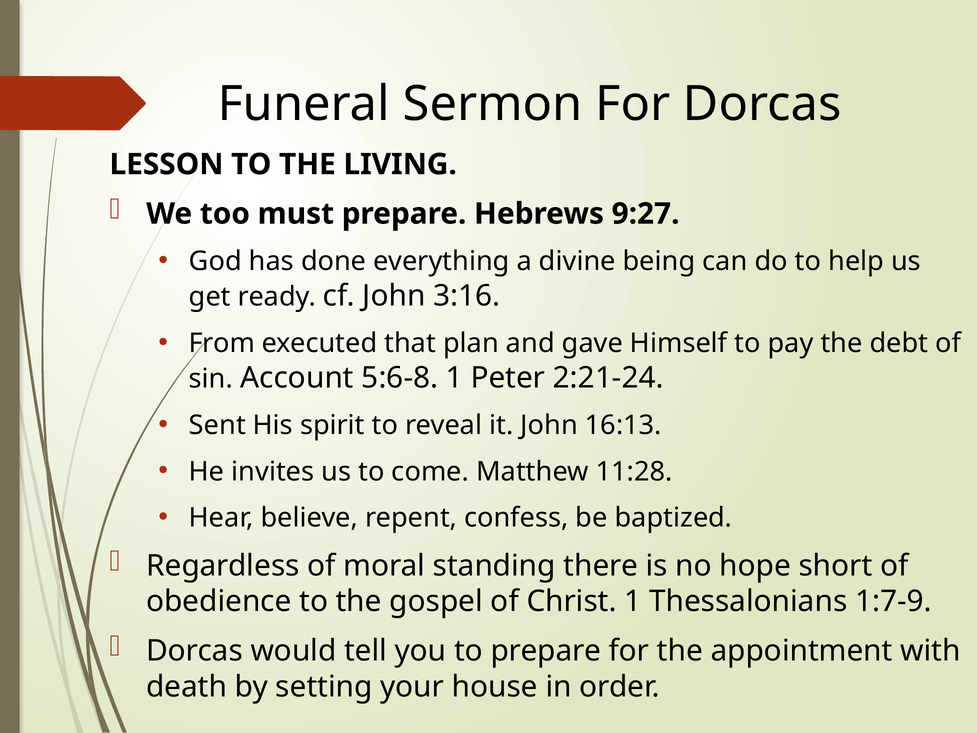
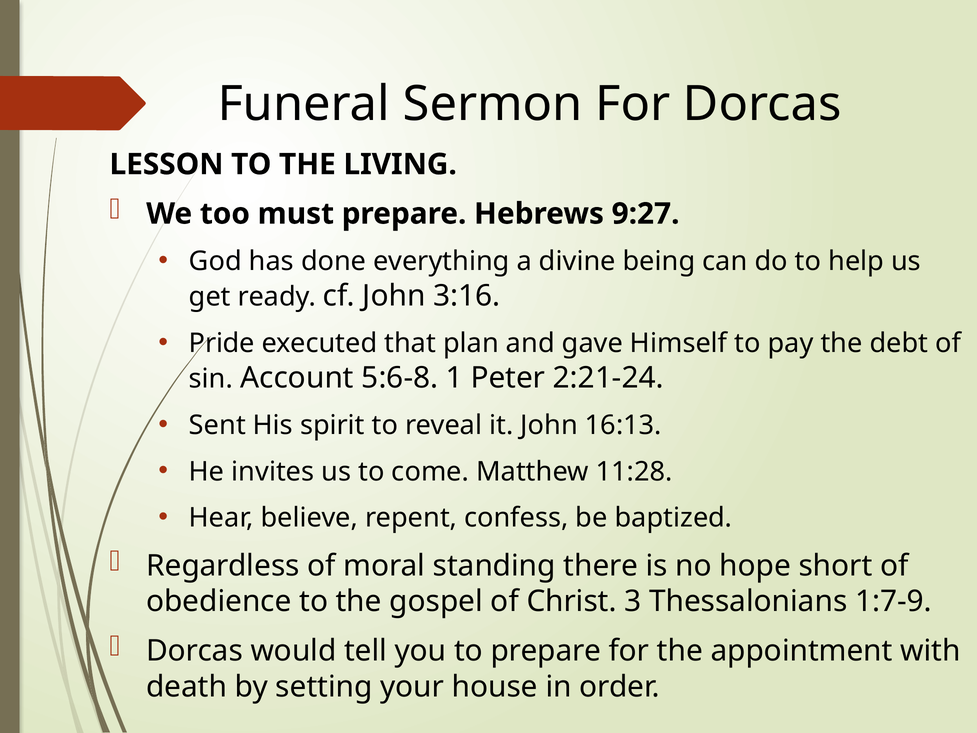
From: From -> Pride (222, 343)
Christ 1: 1 -> 3 (633, 601)
